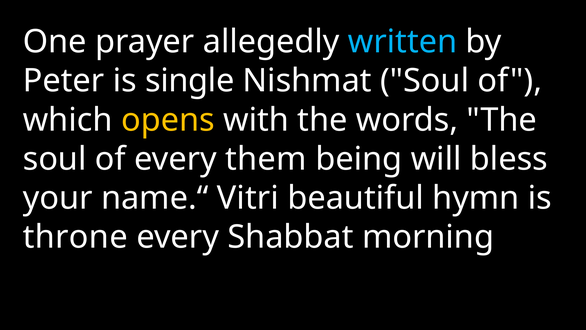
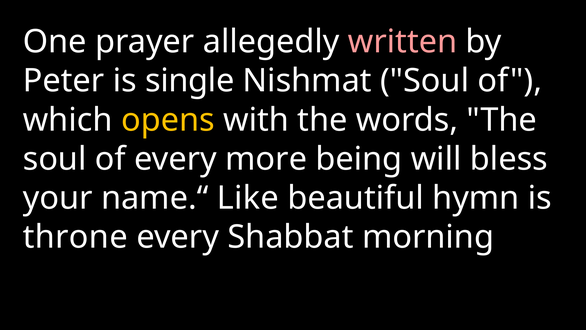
written colour: light blue -> pink (403, 42)
them: them -> more (266, 159)
Vitri: Vitri -> Like (248, 198)
